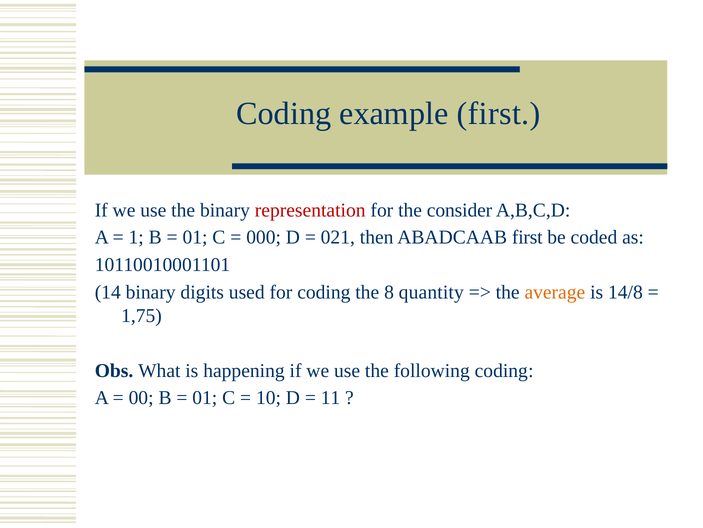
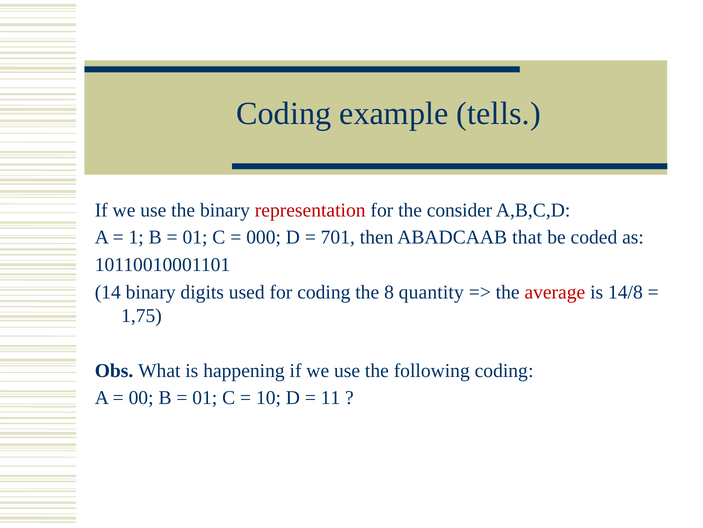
example first: first -> tells (499, 113)
021: 021 -> 701 (338, 237)
ABADCAAB first: first -> that (527, 237)
average colour: orange -> red (555, 292)
